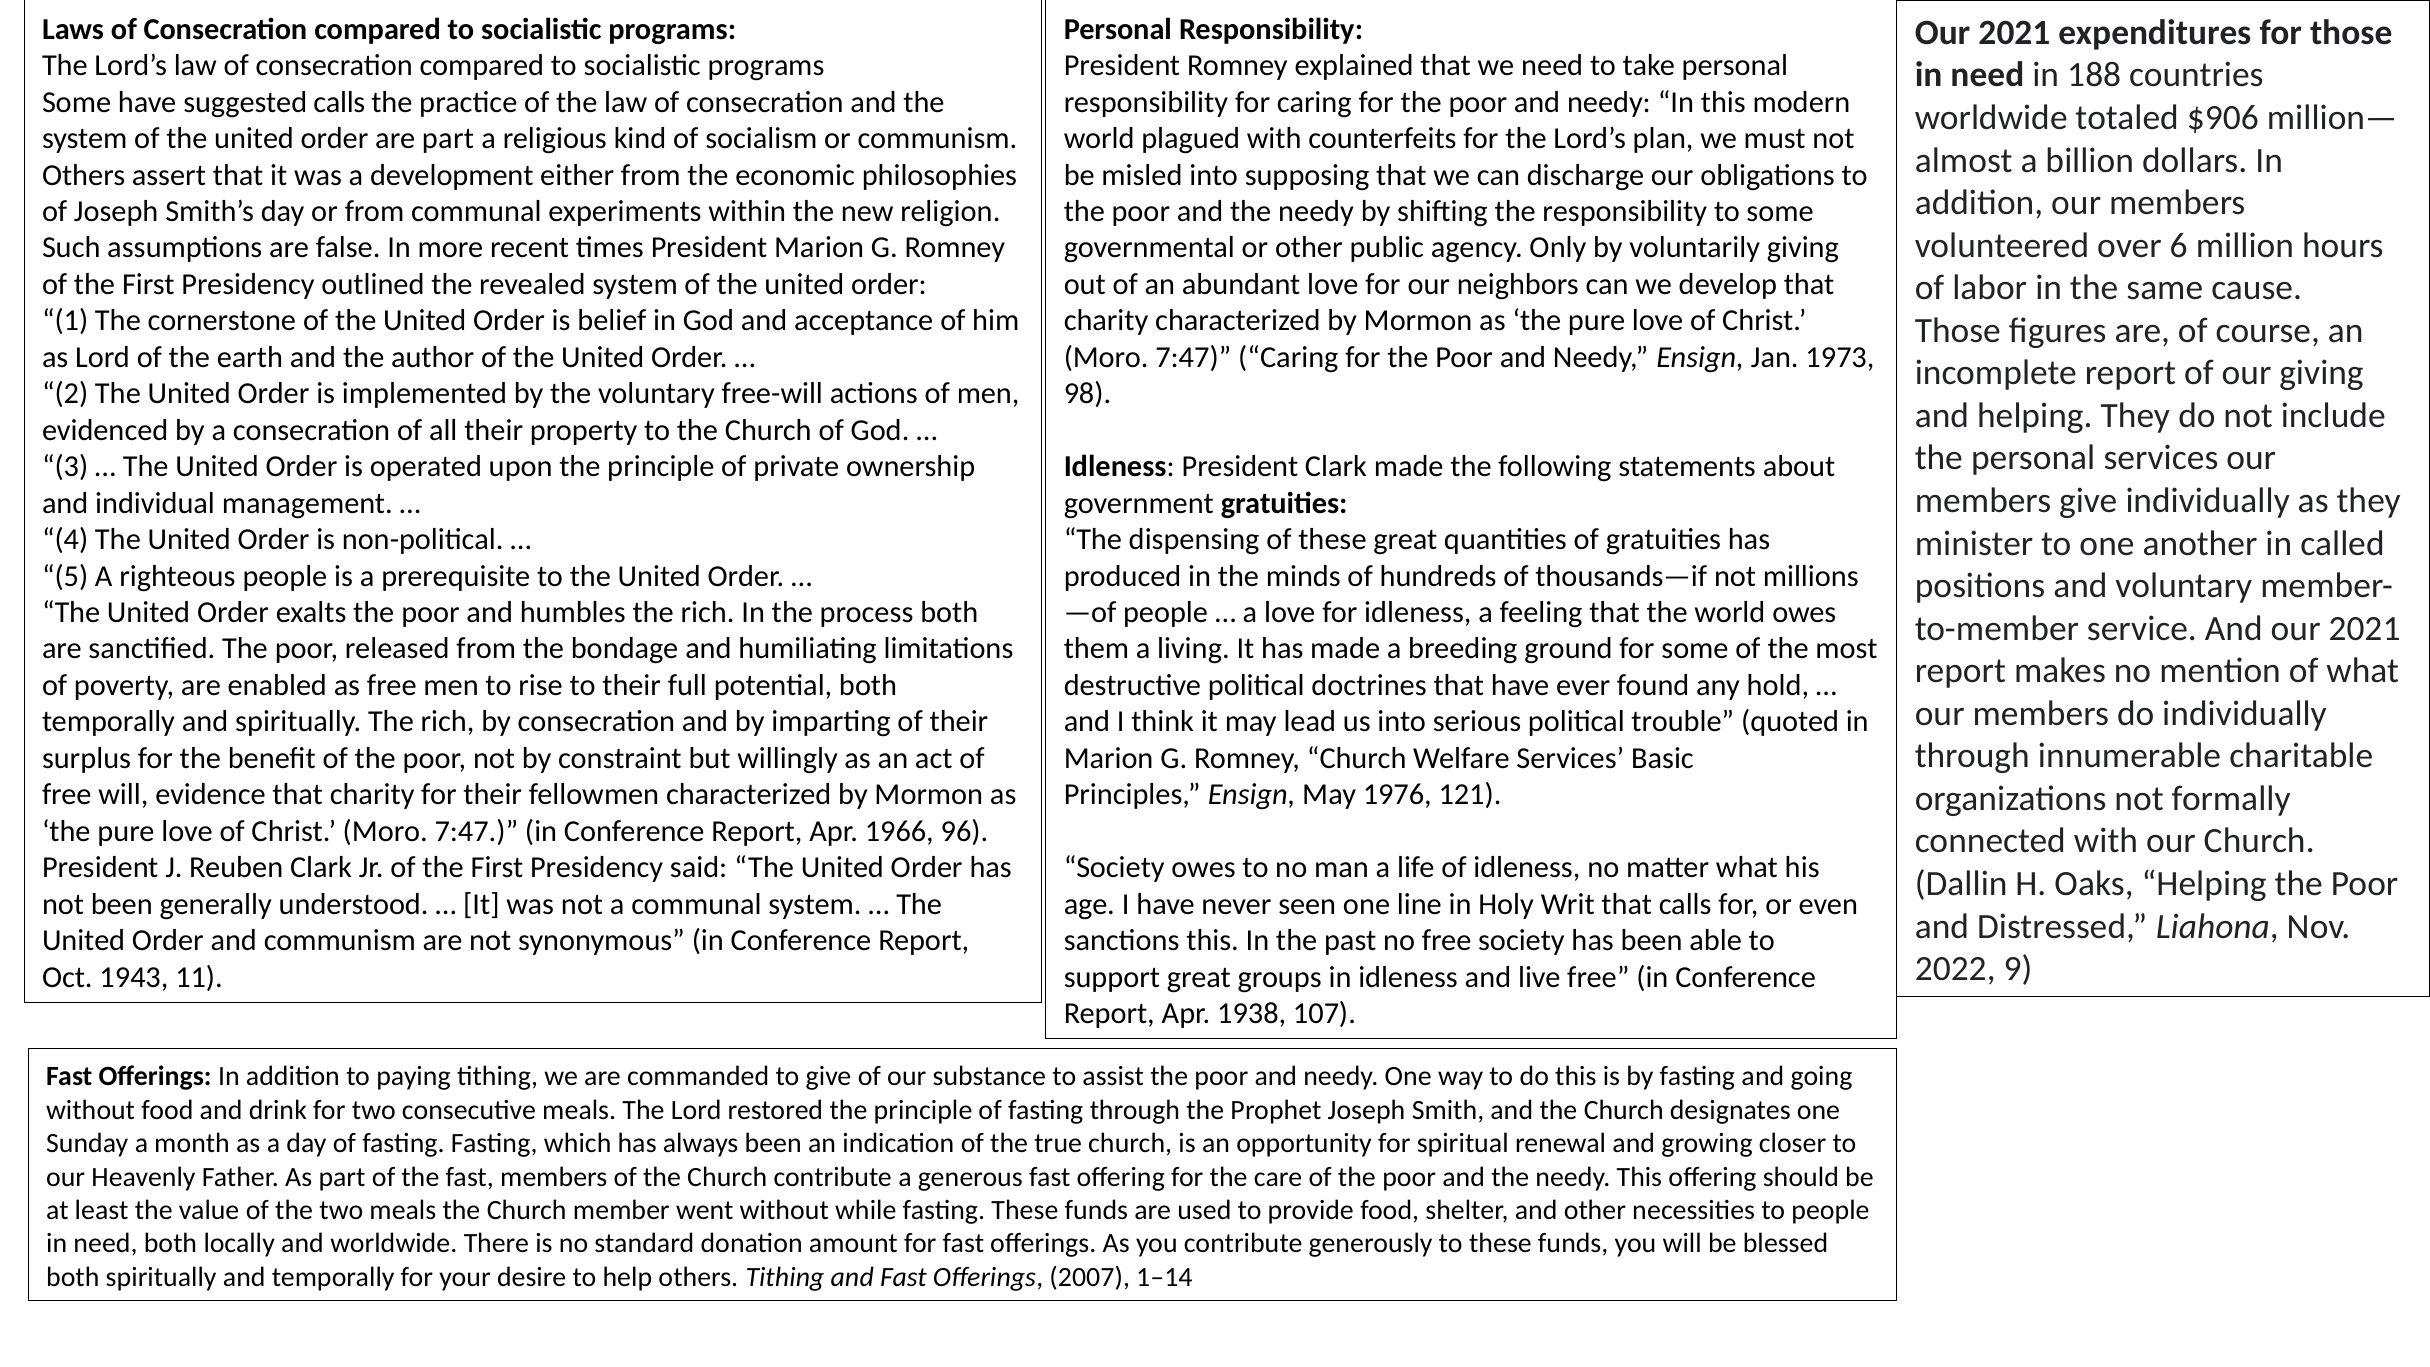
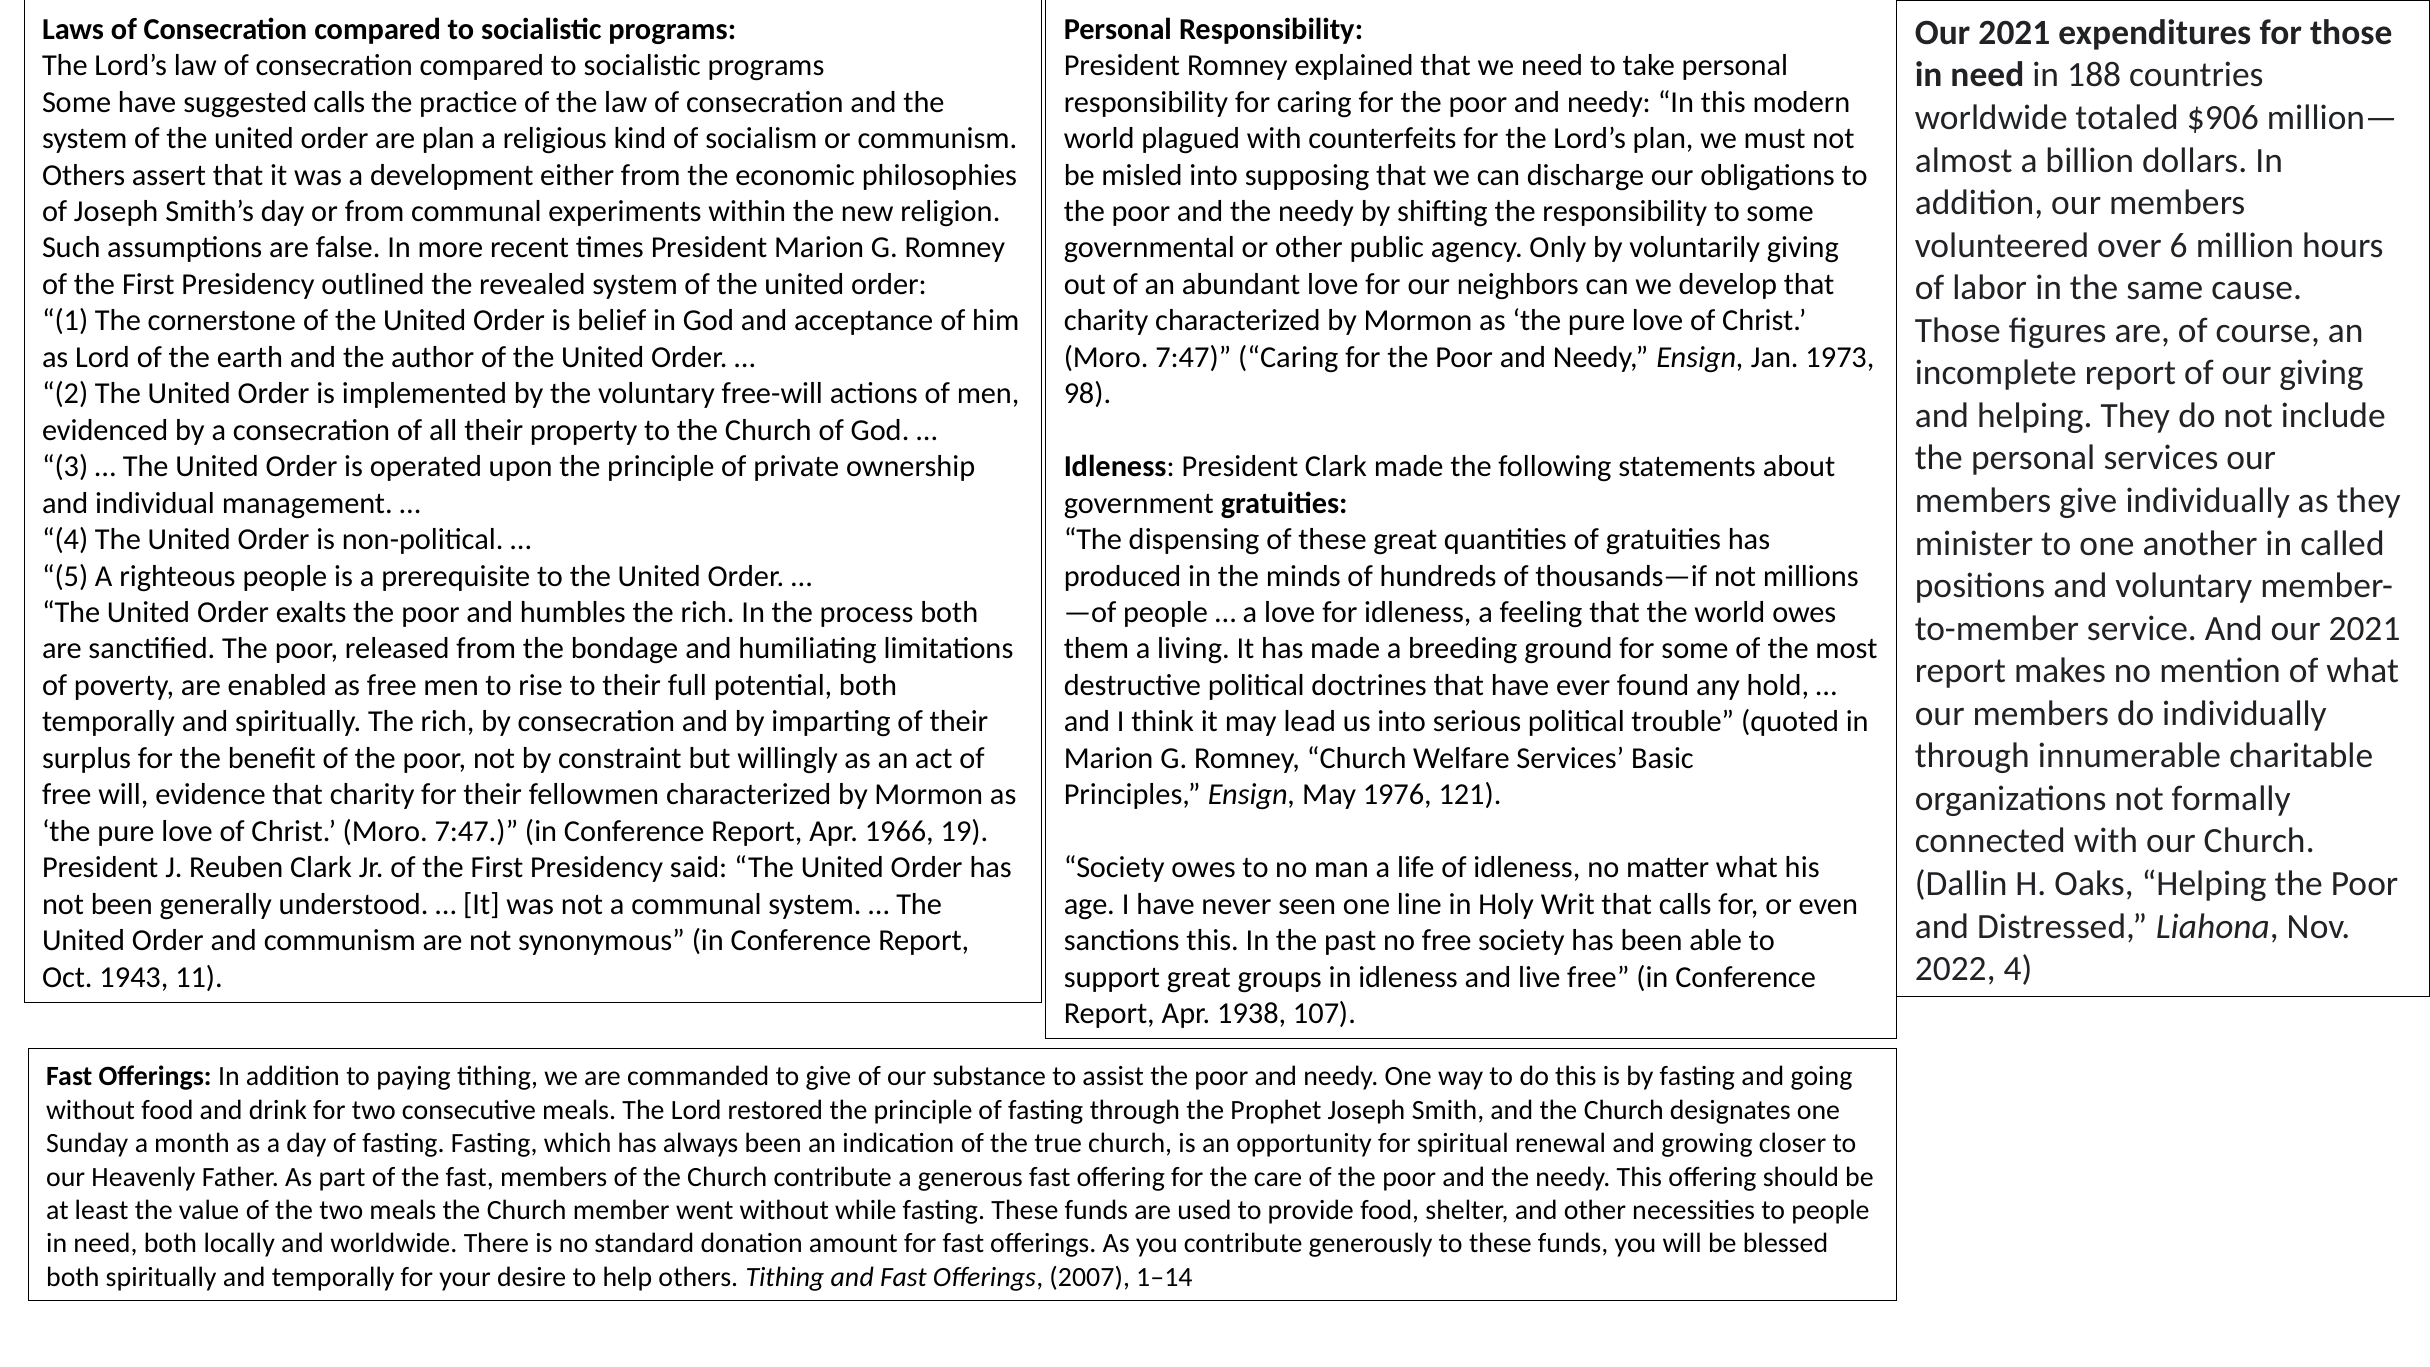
are part: part -> plan (448, 139)
96: 96 -> 19 (964, 831)
2022 9: 9 -> 4 (2018, 969)
